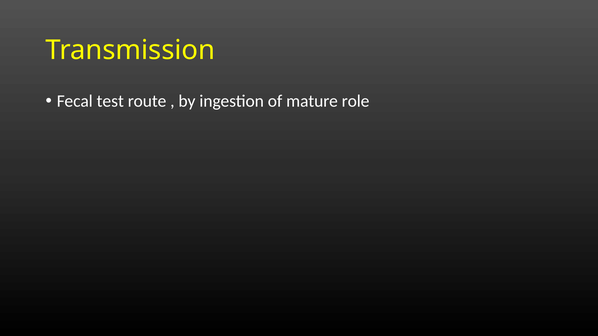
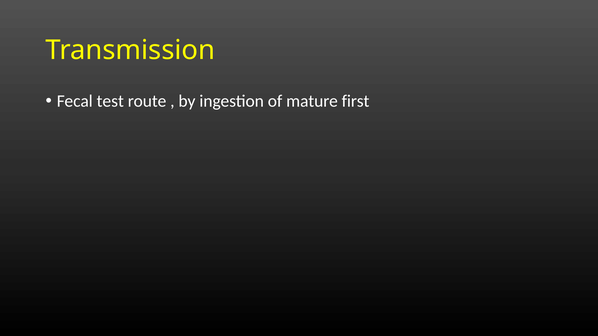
role: role -> first (356, 101)
